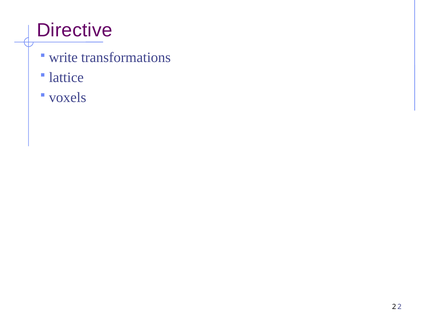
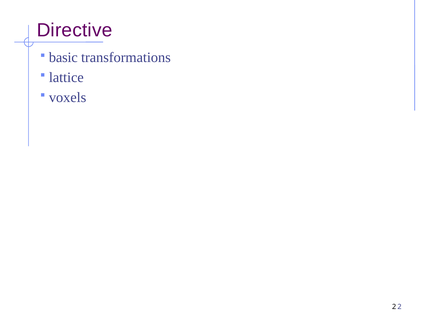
write: write -> basic (63, 58)
